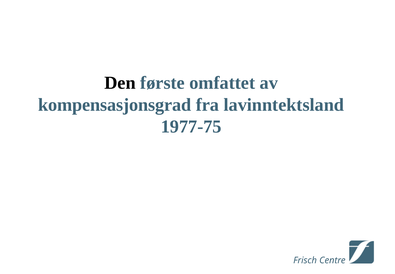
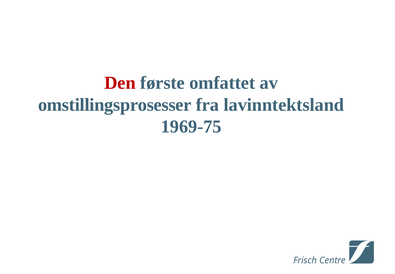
Den colour: black -> red (120, 83)
kompensasjonsgrad: kompensasjonsgrad -> omstillingsprosesser (115, 105)
1977-75: 1977-75 -> 1969-75 (191, 126)
